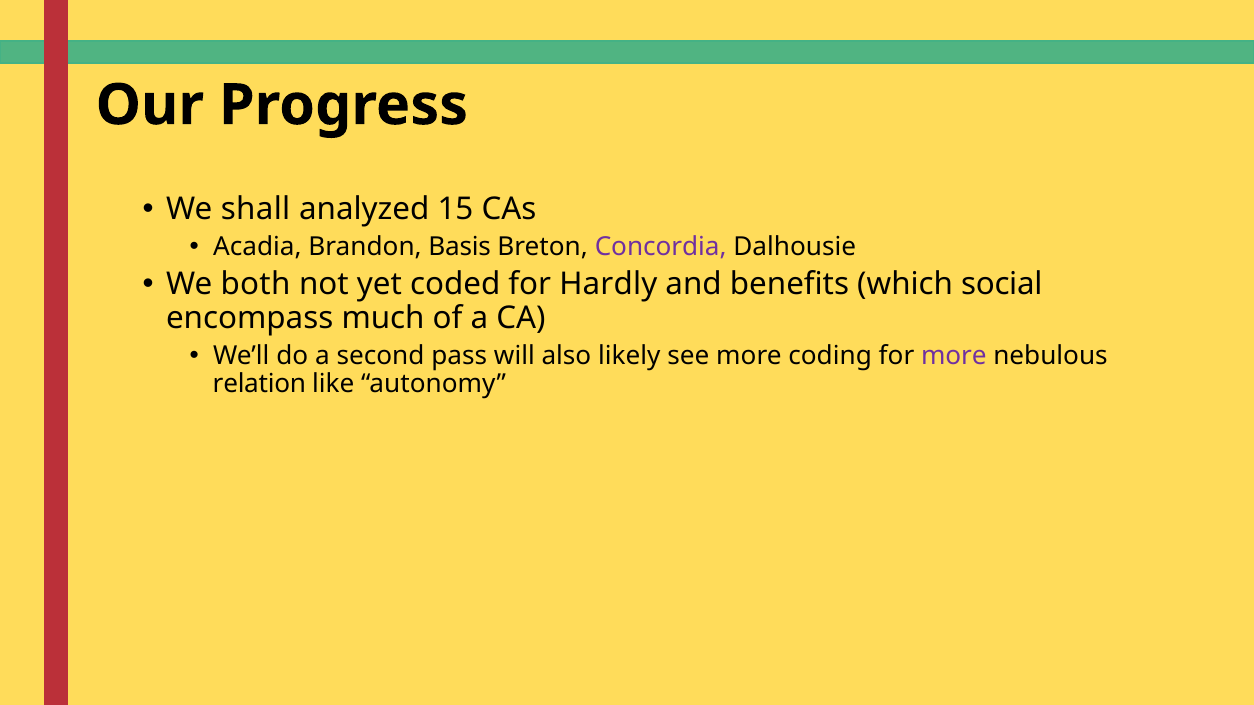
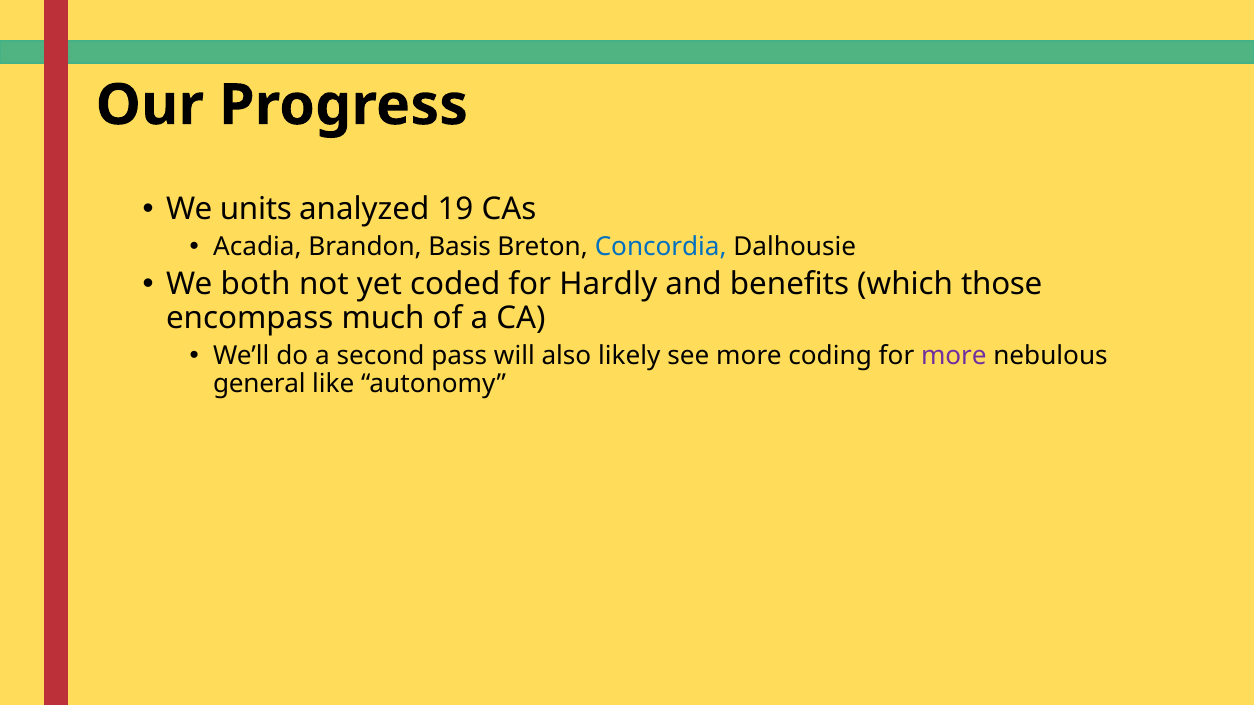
shall: shall -> units (256, 209)
15: 15 -> 19 (455, 209)
Concordia colour: purple -> blue (661, 247)
social: social -> those (1002, 284)
relation: relation -> general (259, 384)
